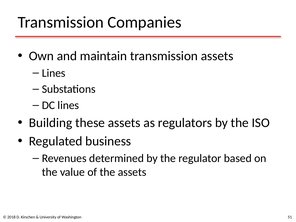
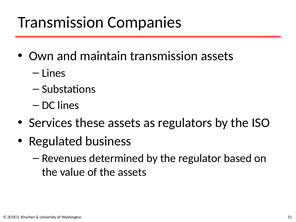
Building: Building -> Services (51, 123)
